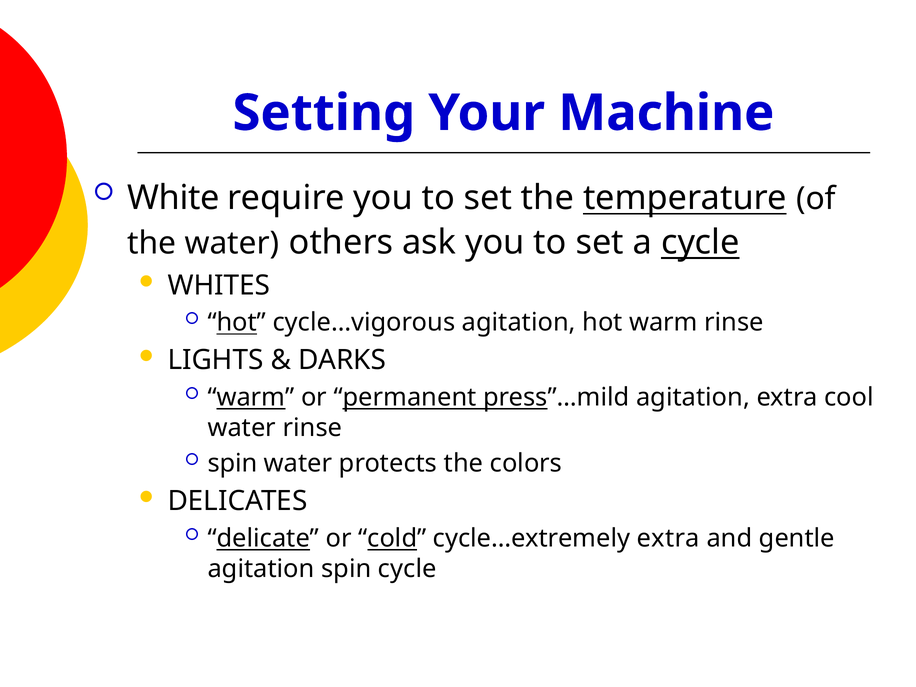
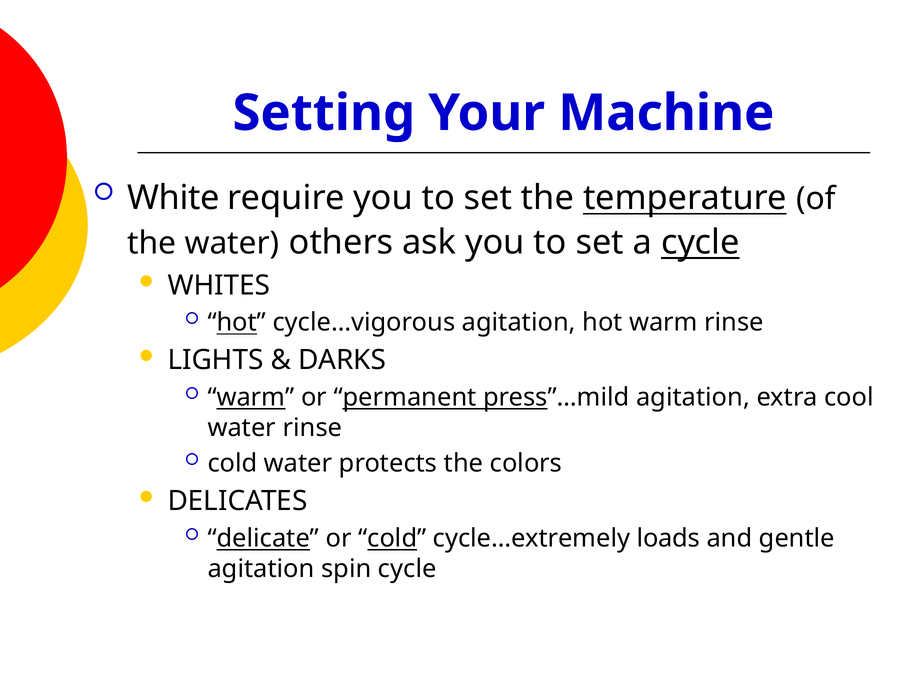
spin: spin -> cold (232, 463)
cycle…extremely extra: extra -> loads (668, 538)
